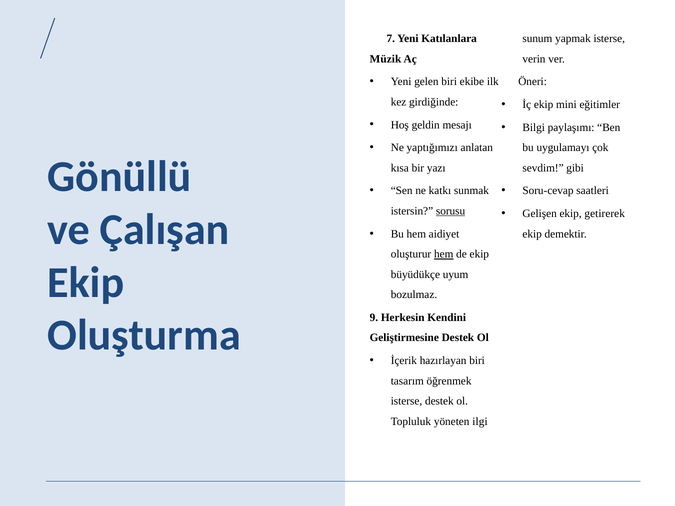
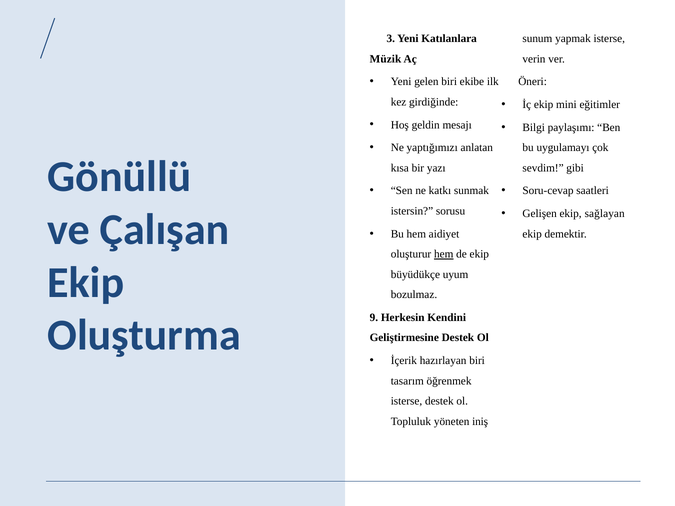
7: 7 -> 3 (391, 39)
sorusu underline: present -> none (451, 211)
getirerek: getirerek -> sağlayan (605, 214)
ilgi: ilgi -> iniş (480, 422)
